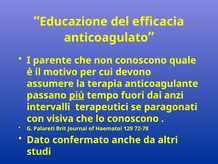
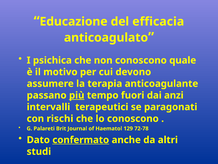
parente: parente -> psichica (52, 60)
visiva: visiva -> rischi (60, 118)
confermato underline: none -> present (81, 139)
